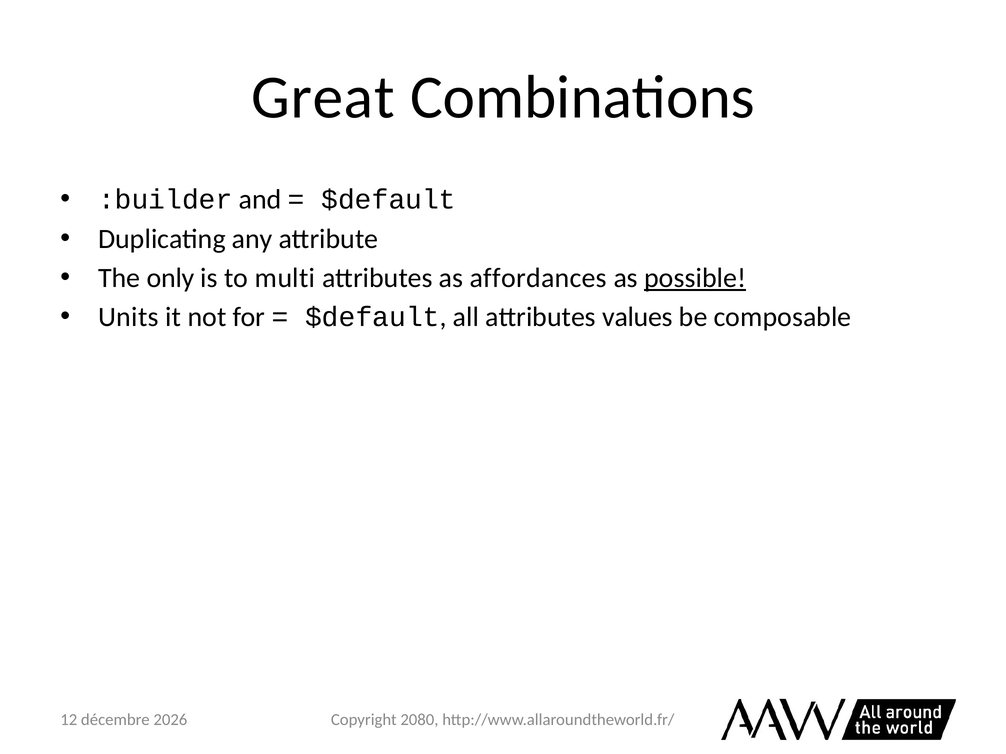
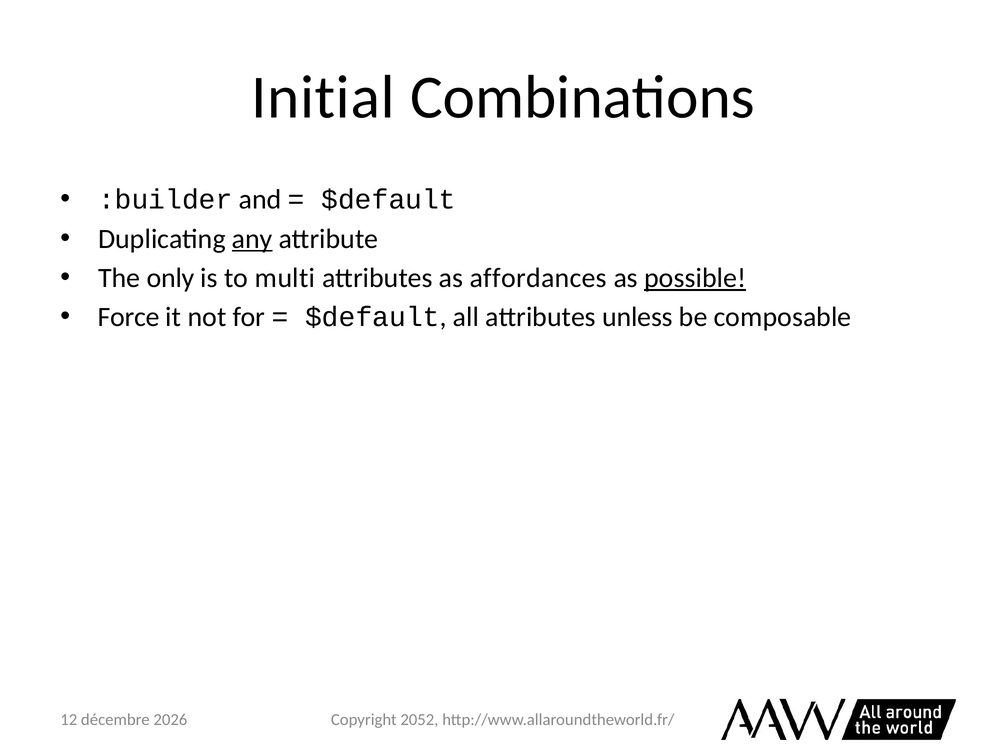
Great: Great -> Initial (323, 97)
any underline: none -> present (252, 239)
Units: Units -> Force (129, 317)
values: values -> unless (637, 317)
2080: 2080 -> 2052 (419, 720)
